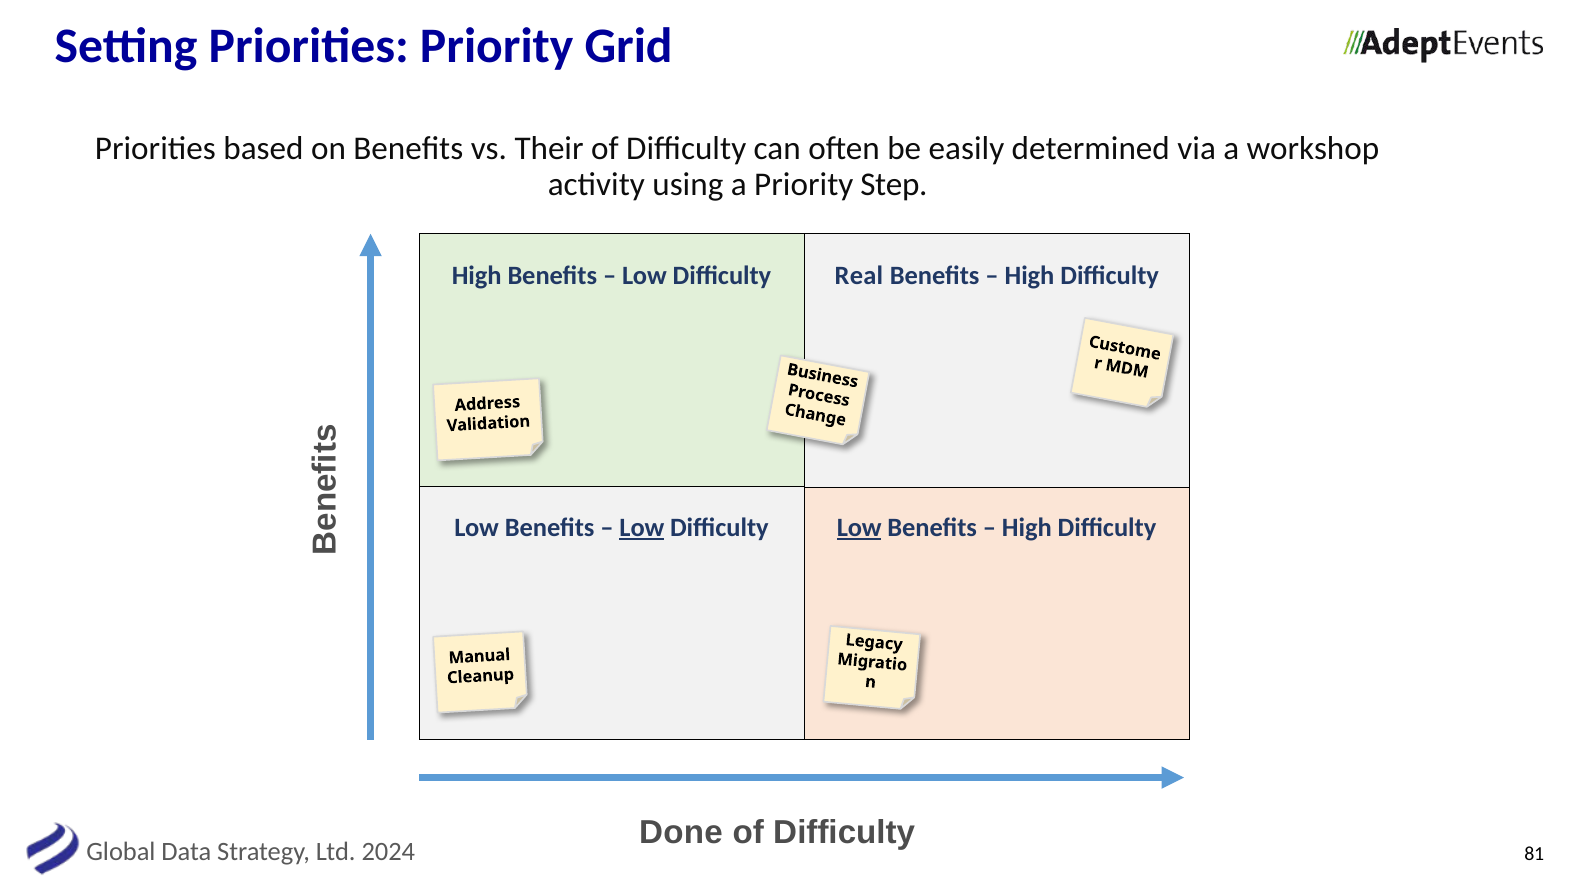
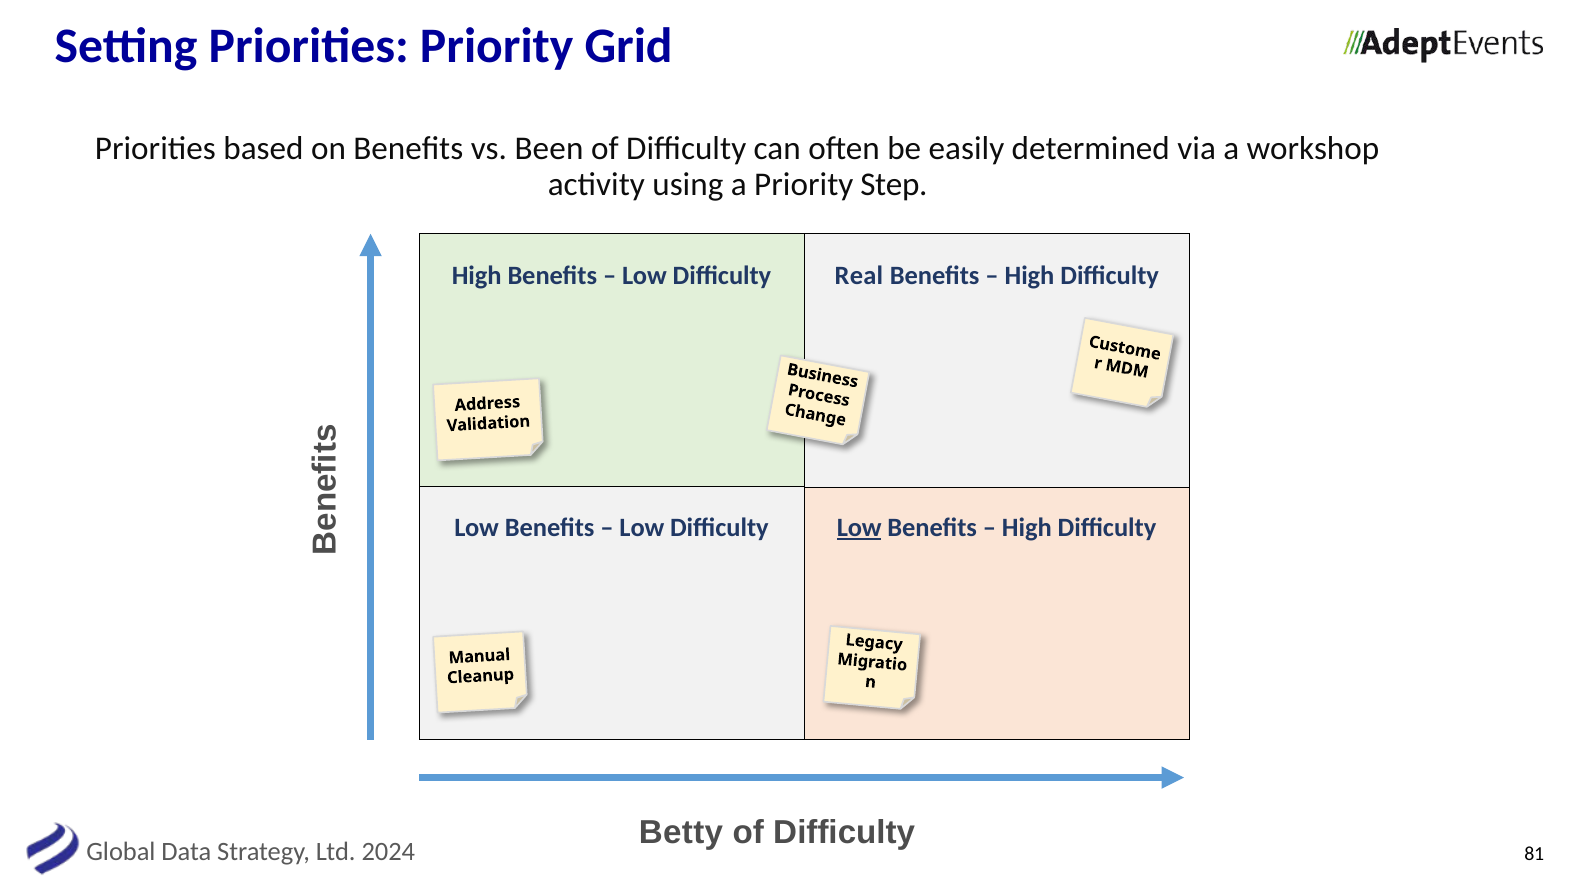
Their: Their -> Been (549, 149)
Low underline: present -> none (642, 528)
Done: Done -> Betty (681, 833)
